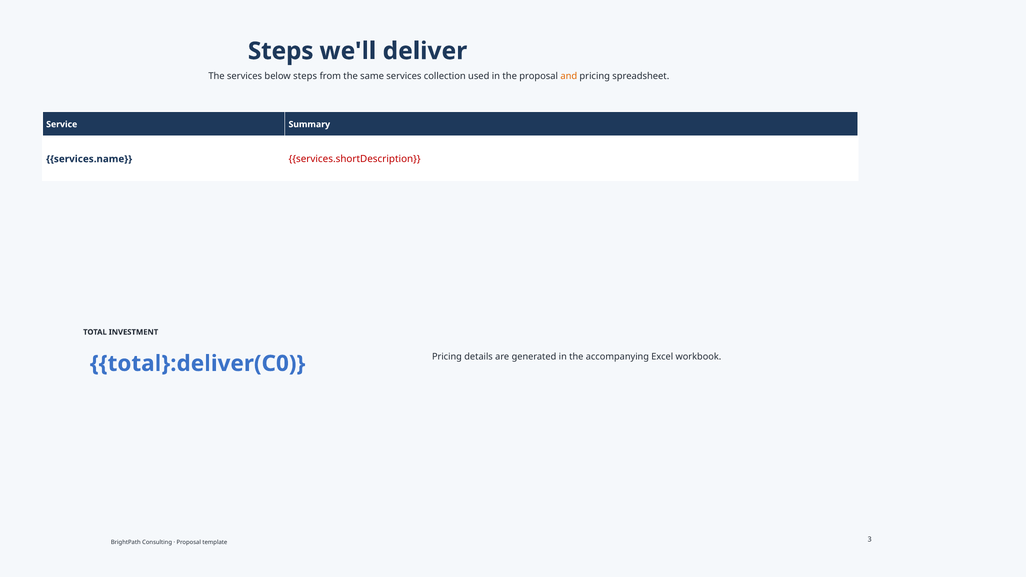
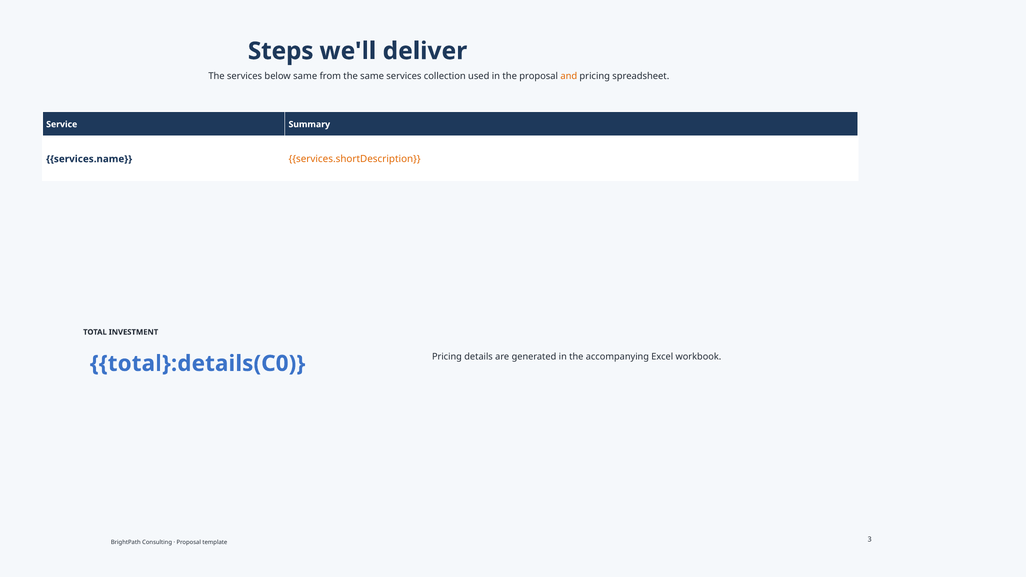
below steps: steps -> same (305, 76)
services.shortDescription colour: red -> orange (355, 159)
total}:deliver(C0: total}:deliver(C0 -> total}:details(C0 (198, 364)
